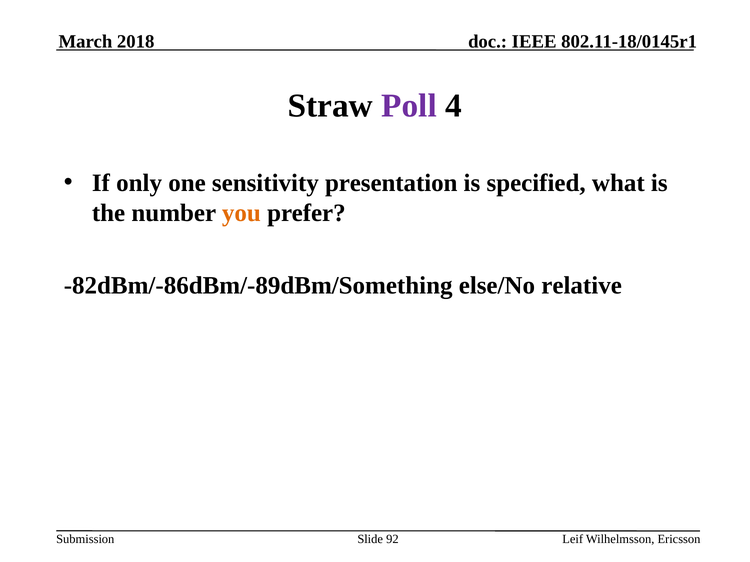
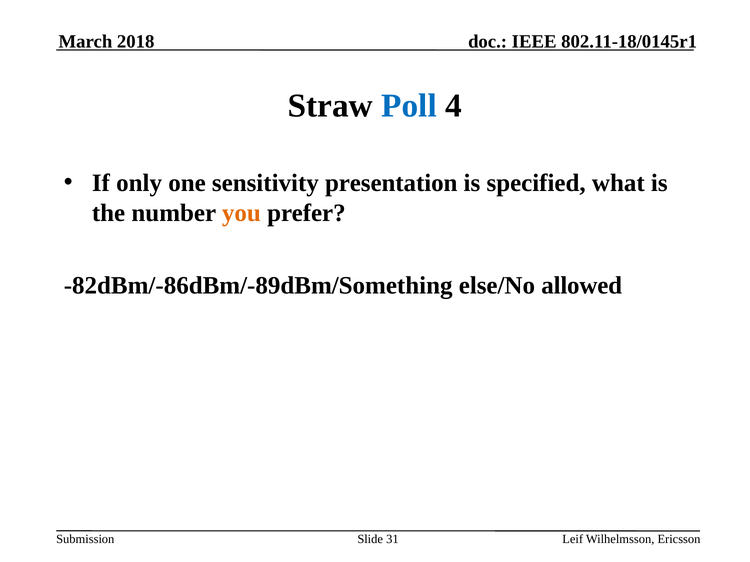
Poll colour: purple -> blue (409, 106)
relative: relative -> allowed (582, 286)
92: 92 -> 31 (392, 539)
